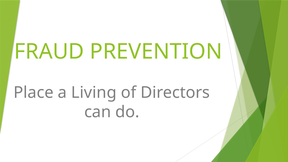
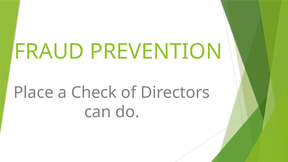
Living: Living -> Check (94, 93)
